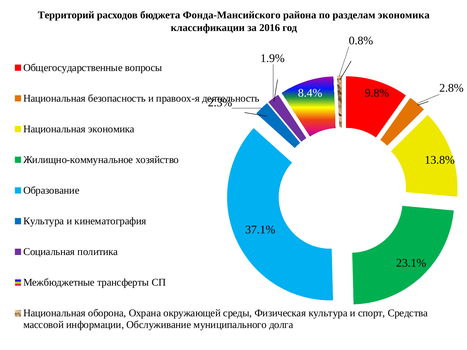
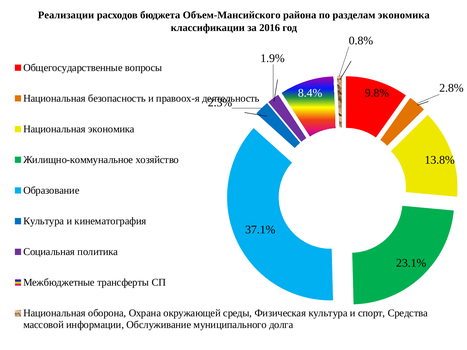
Территорий: Территорий -> Реализации (66, 15)
Фонда-Мансийского: Фонда-Мансийского -> Объем-Мансийского (232, 15)
